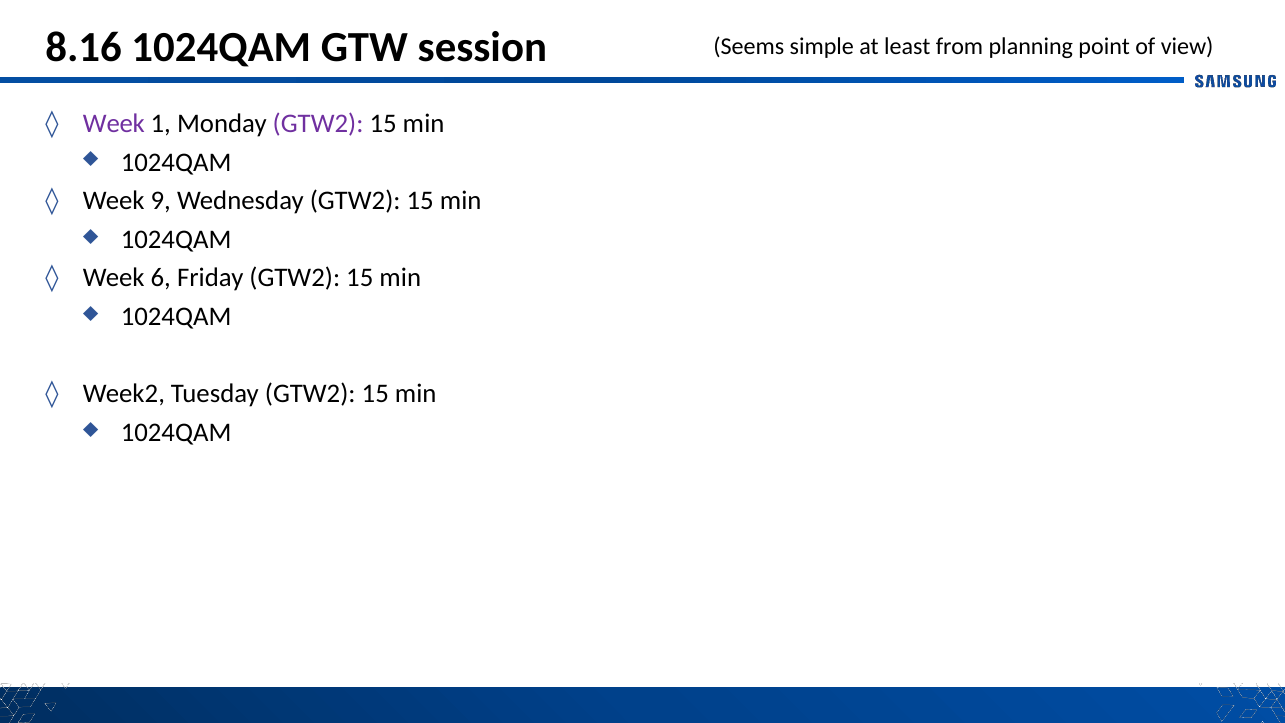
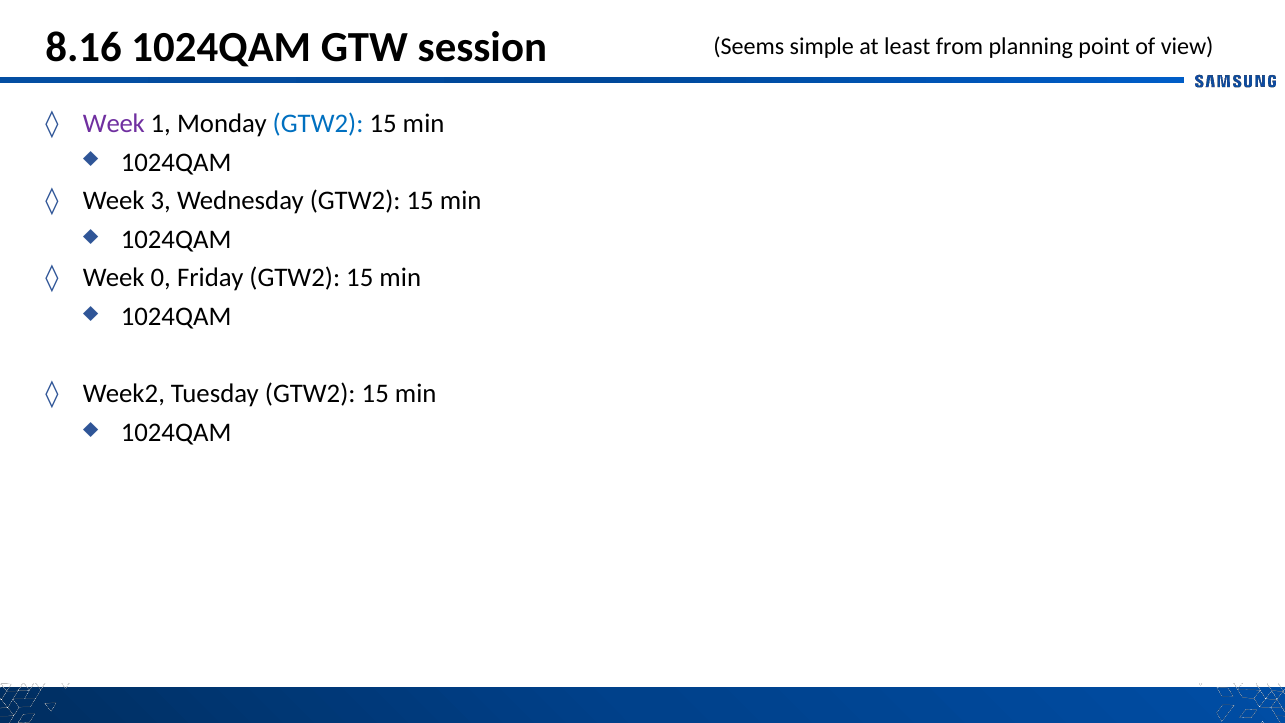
GTW2 colour: purple -> blue (318, 124)
9: 9 -> 3 (161, 201)
6: 6 -> 0 (161, 278)
